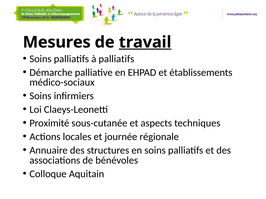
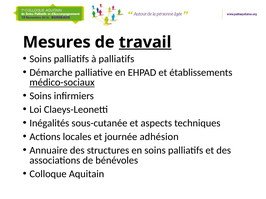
médico-sociaux underline: none -> present (62, 83)
Proximité: Proximité -> Inégalités (49, 124)
régionale: régionale -> adhésion (159, 137)
